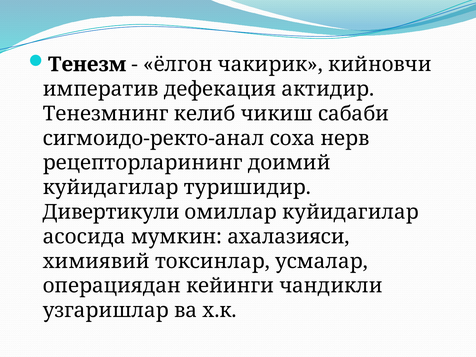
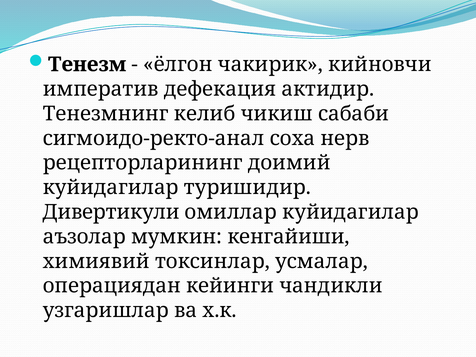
асосида: асосида -> аъзолар (84, 237)
ахалазияси: ахалазияси -> кенгайиши (289, 237)
